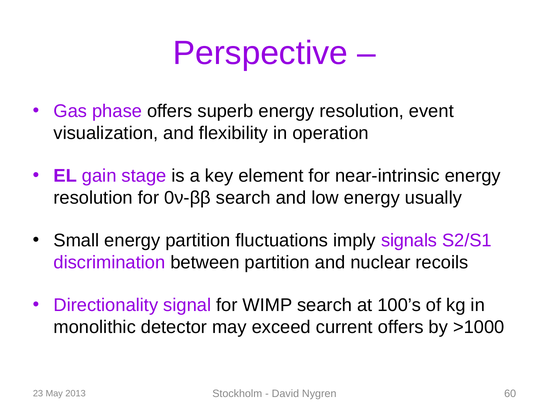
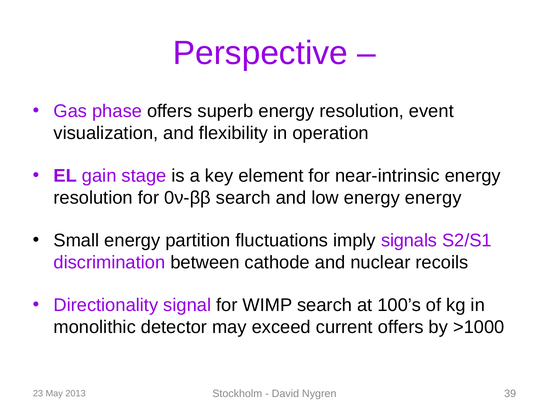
energy usually: usually -> energy (433, 198)
between partition: partition -> cathode (277, 262)
60: 60 -> 39 (510, 393)
